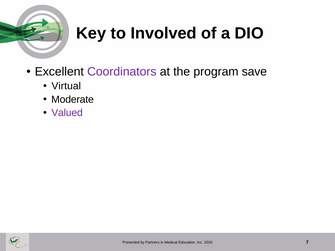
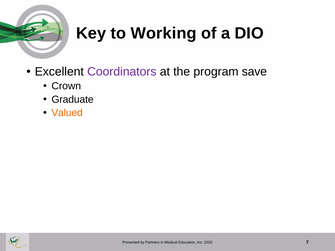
Involved: Involved -> Working (164, 33)
Virtual: Virtual -> Crown (66, 86)
Moderate: Moderate -> Graduate (73, 100)
Valued colour: purple -> orange (67, 113)
